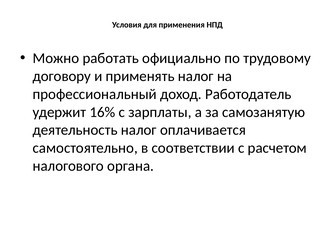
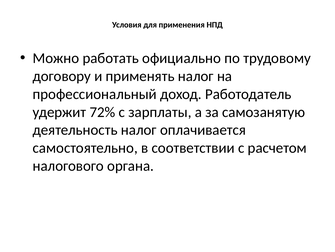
16%: 16% -> 72% (102, 112)
